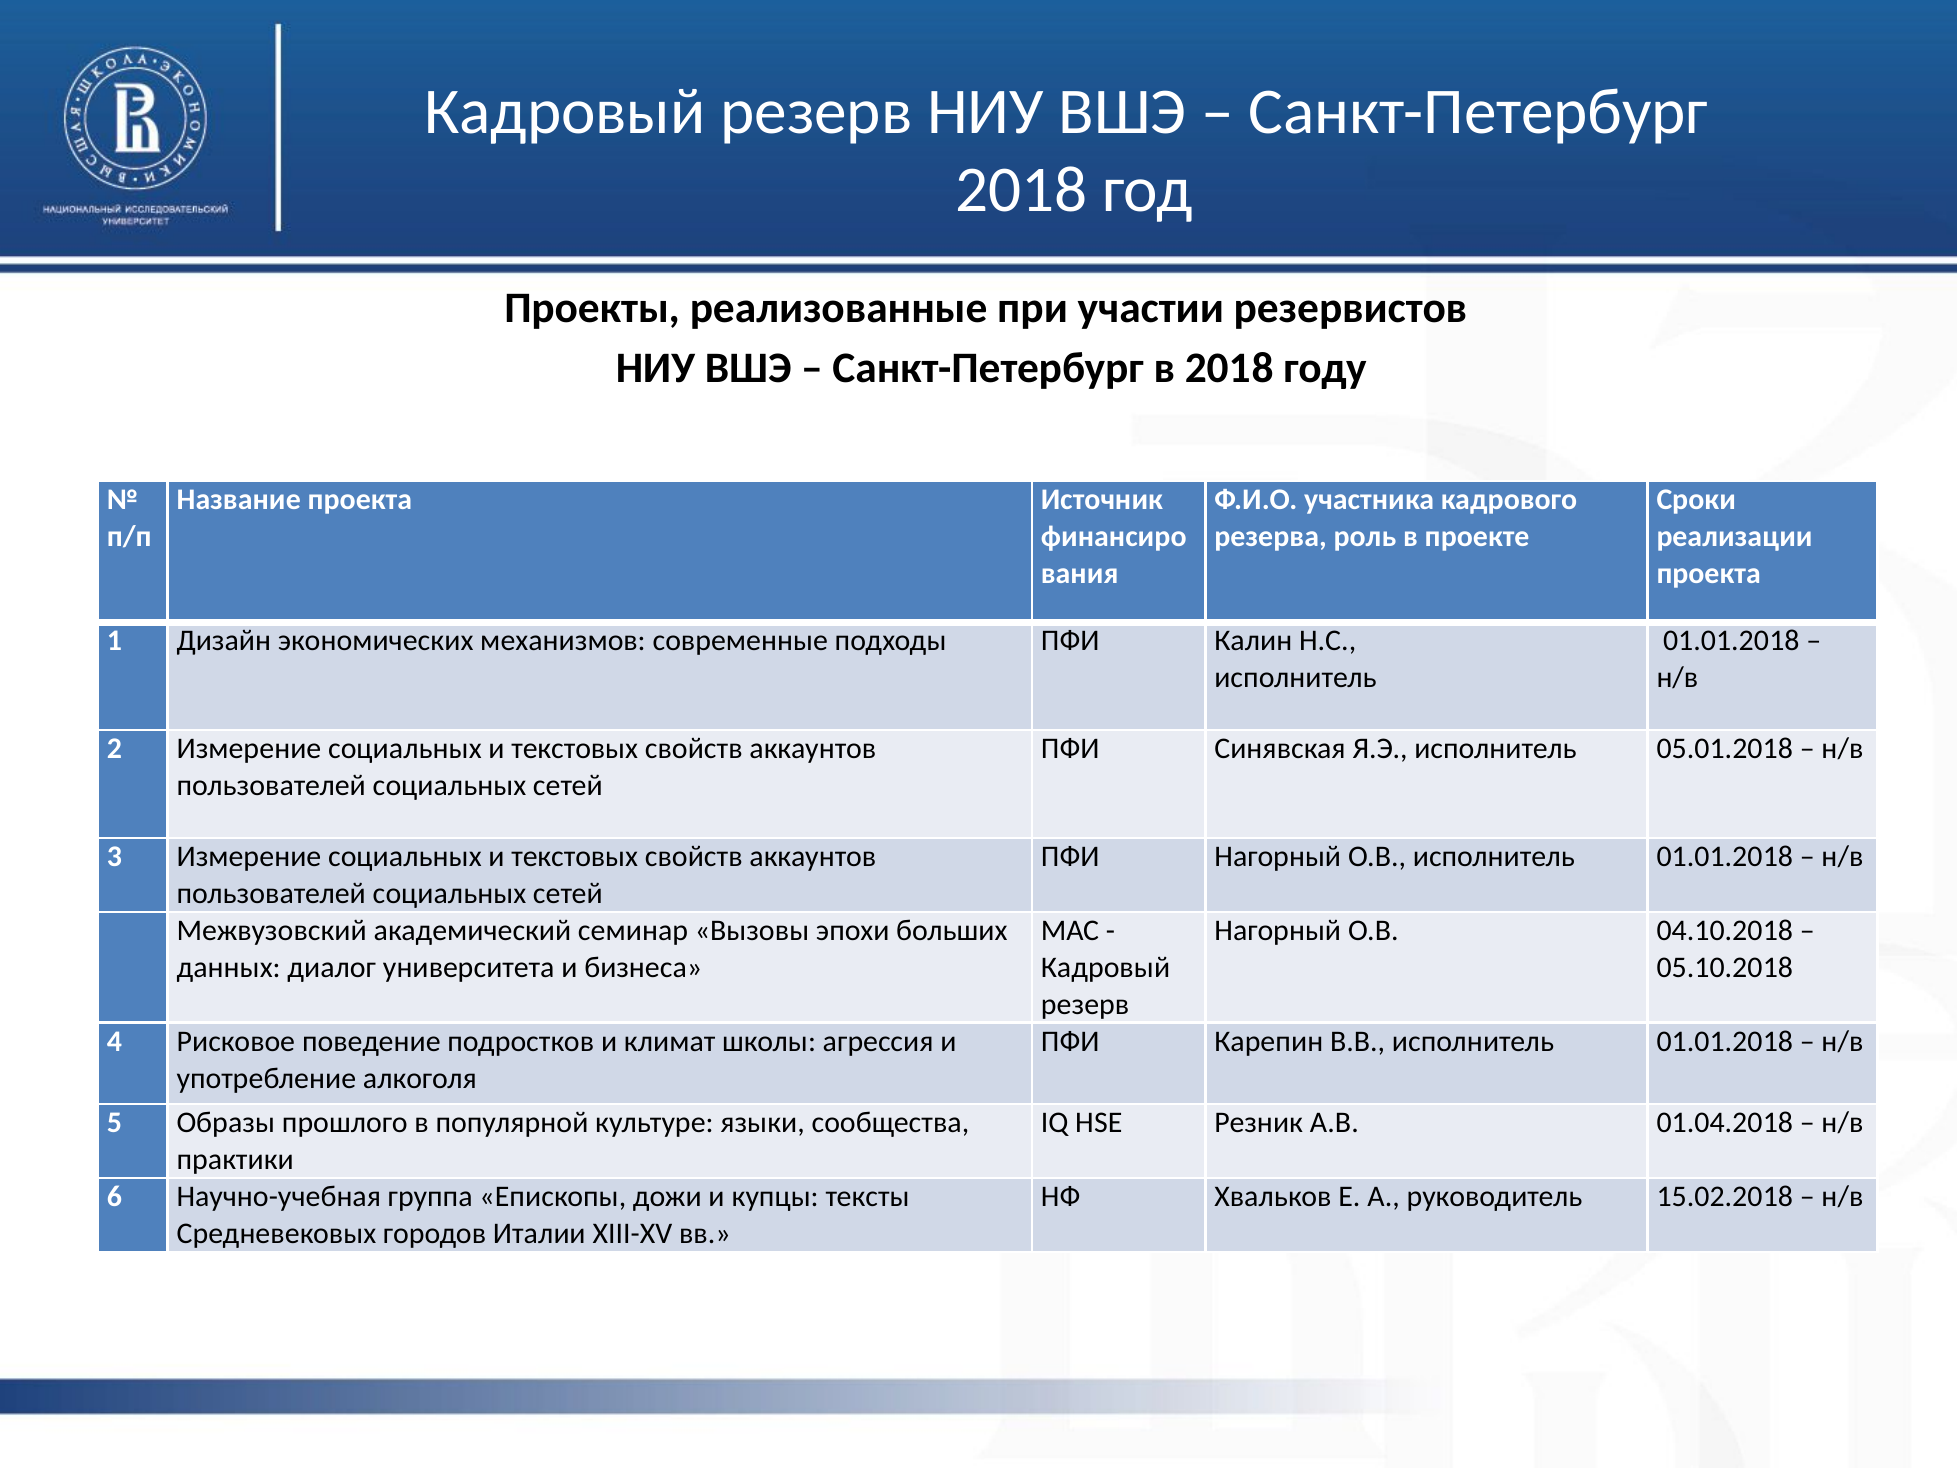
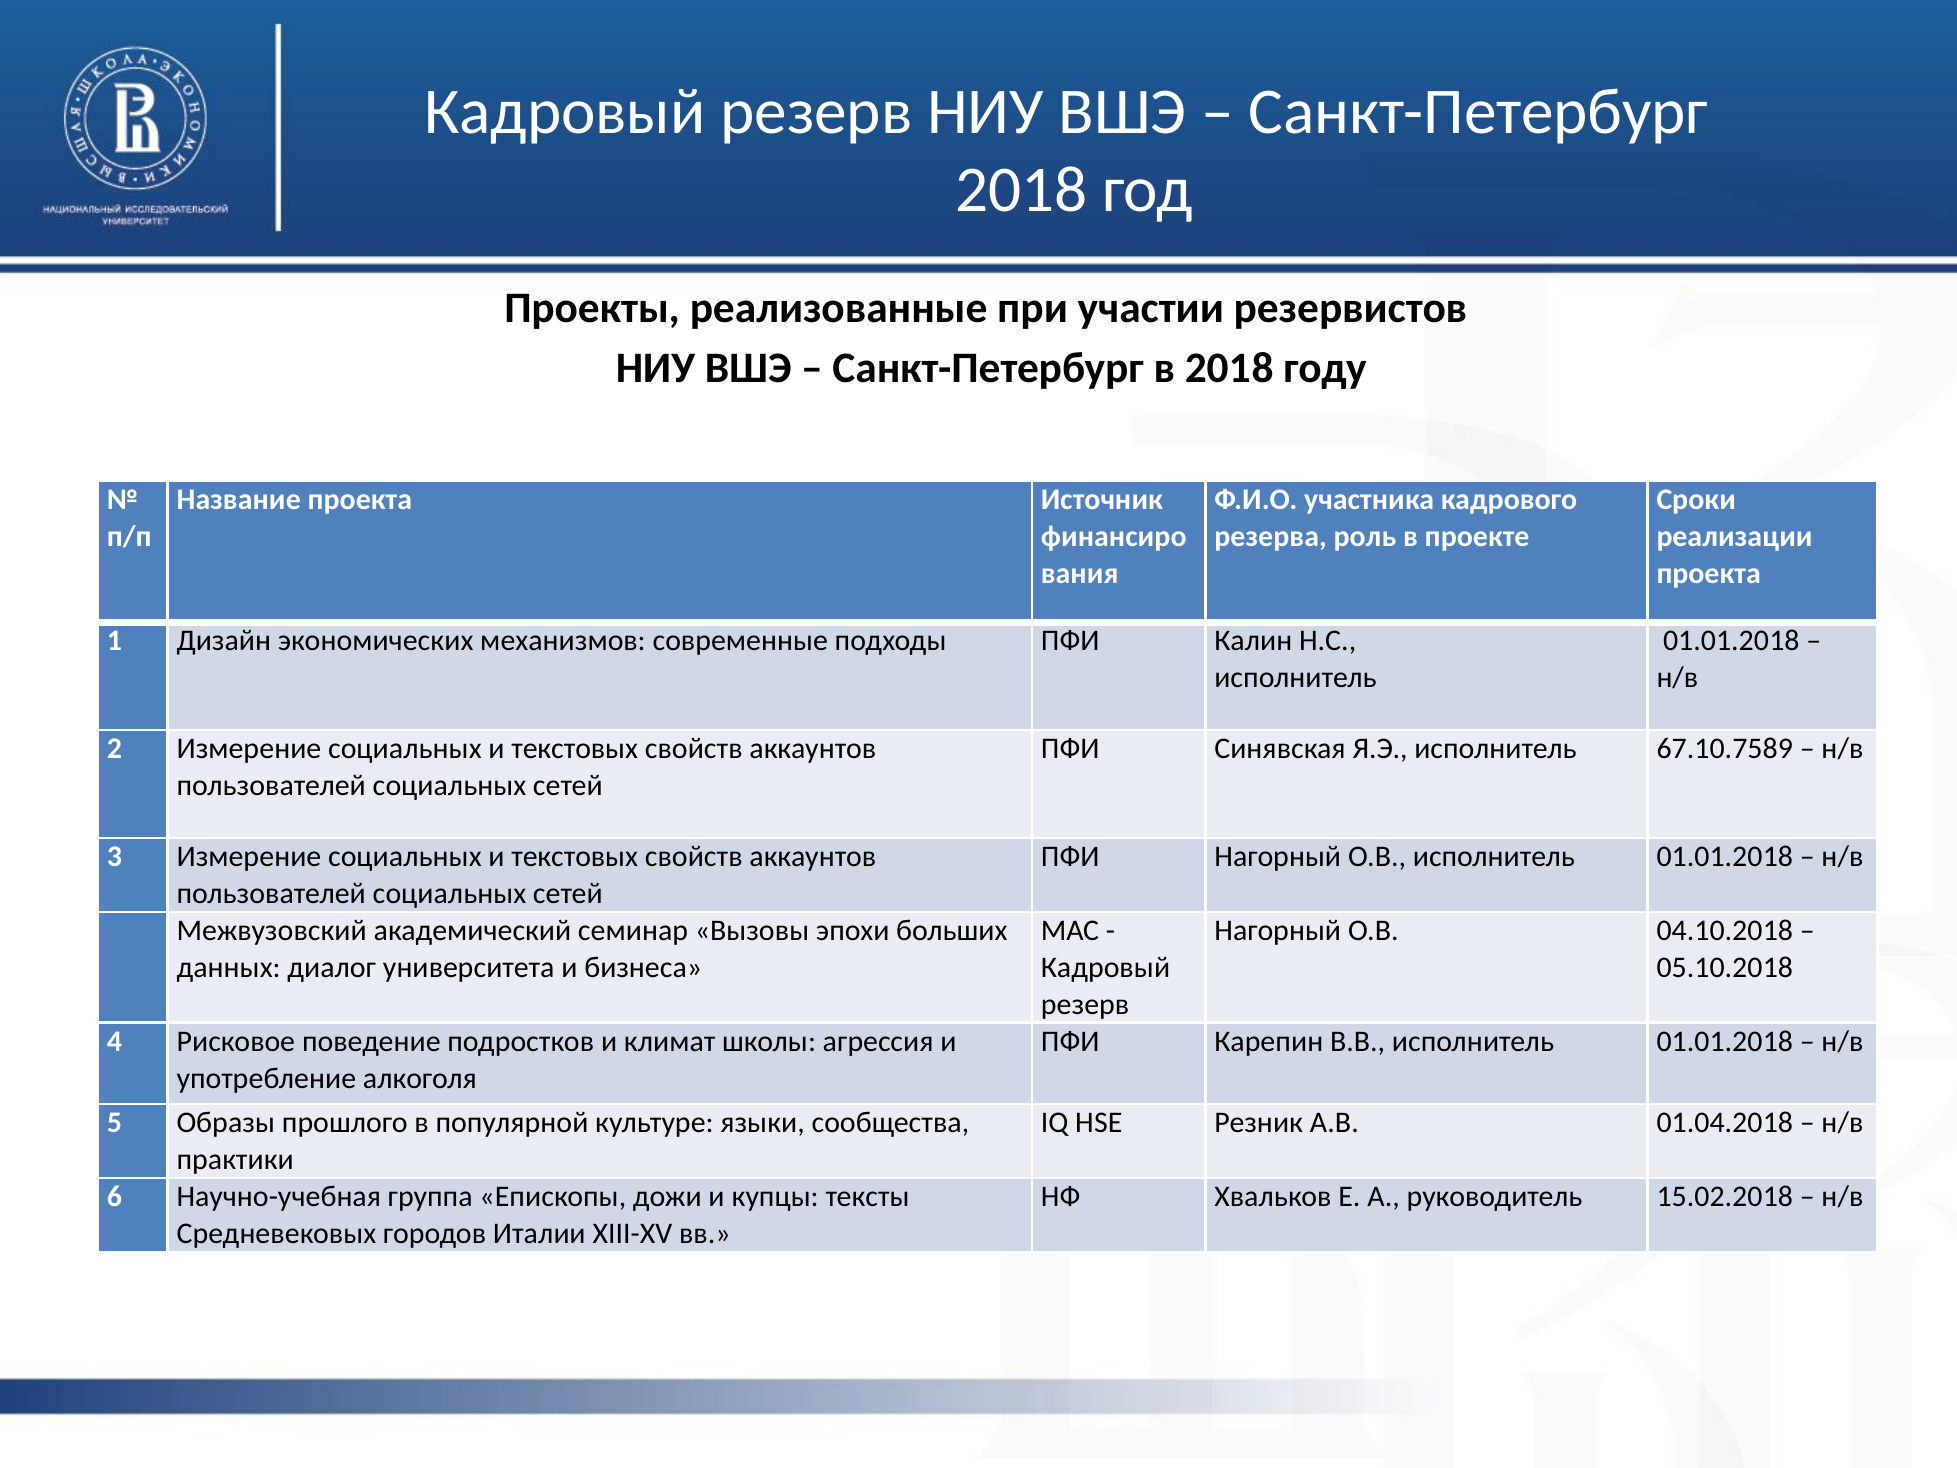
05.01.2018: 05.01.2018 -> 67.10.7589 (1725, 749)
